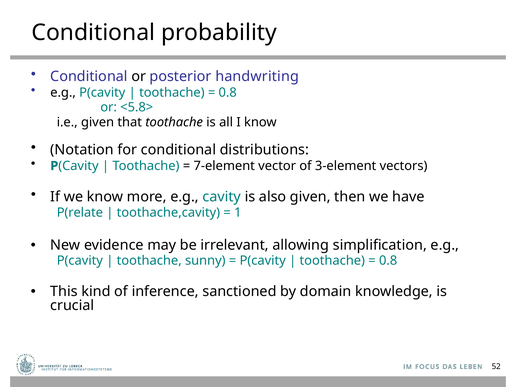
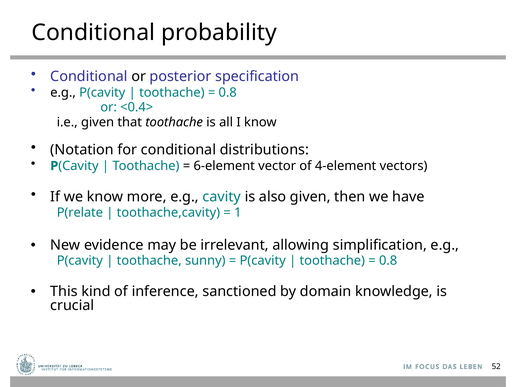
handwriting: handwriting -> specification (257, 76)
<5.8>: <5.8> -> <0.4> (137, 107)
7-element: 7-element -> 6-element (224, 166)
3-element: 3-element -> 4-element (346, 166)
